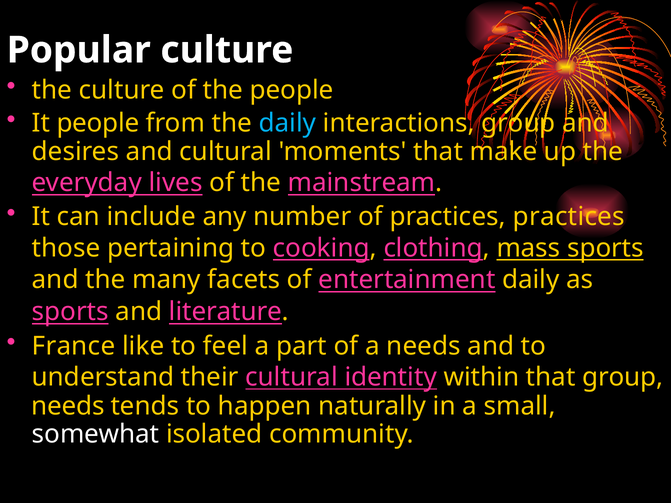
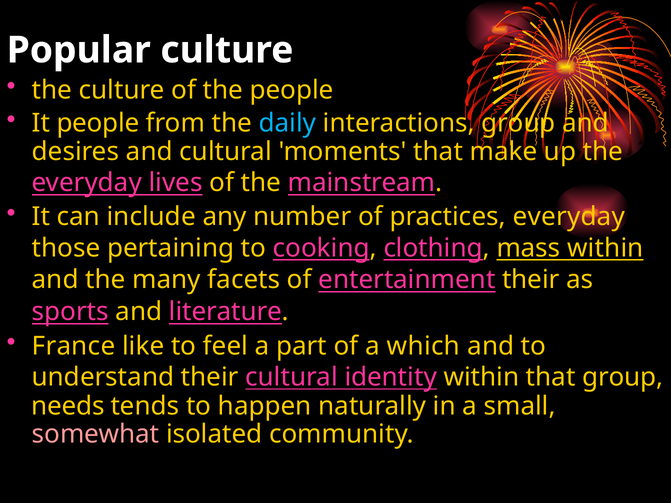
practices practices: practices -> everyday (569, 217)
mass sports: sports -> within (605, 248)
entertainment daily: daily -> their (531, 280)
a needs: needs -> which (423, 346)
somewhat colour: white -> pink (96, 434)
